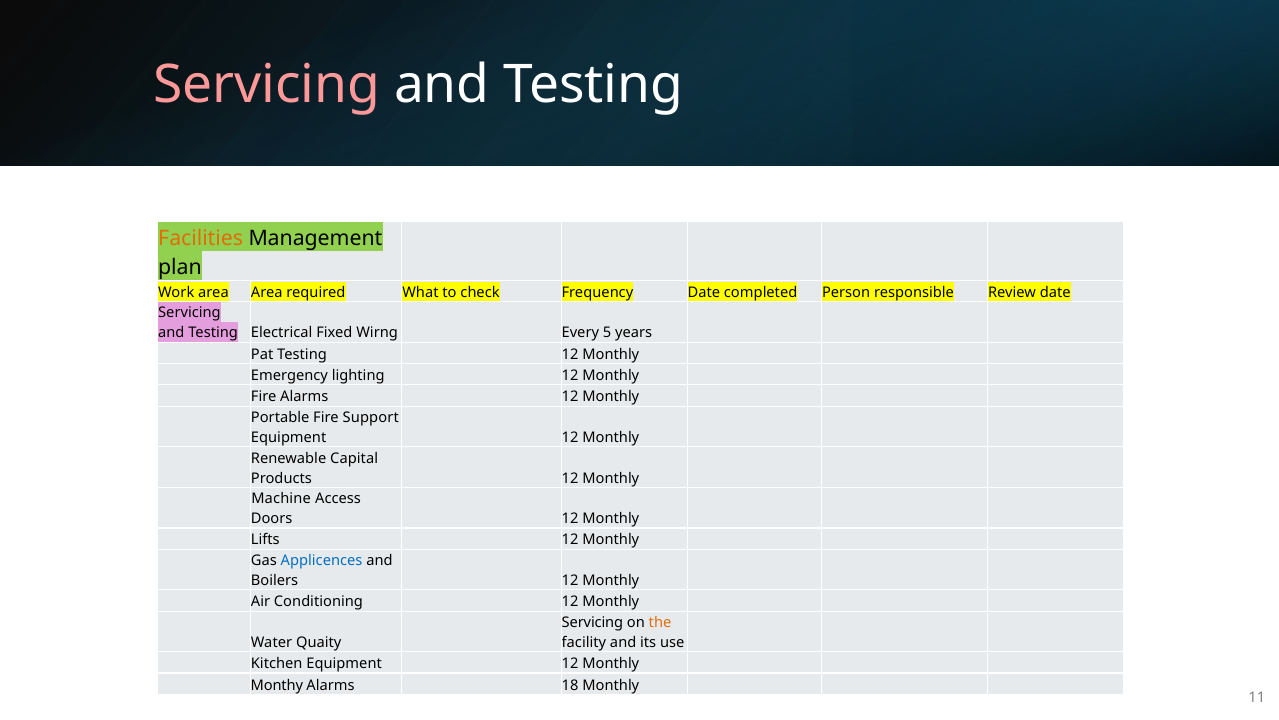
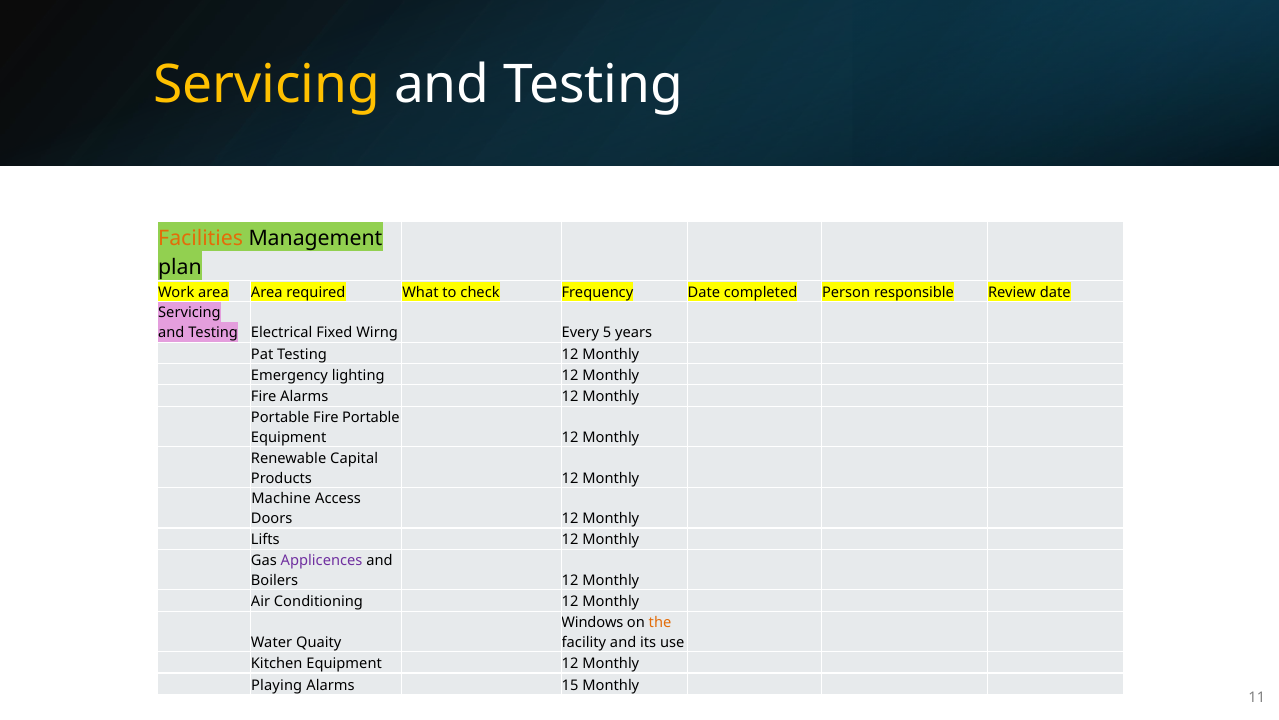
Servicing colour: pink -> yellow (267, 85)
Fire Support: Support -> Portable (371, 417)
Applicences colour: blue -> purple (322, 560)
Servicing: Servicing -> Windows (592, 622)
Monthy: Monthy -> Playing (277, 685)
18: 18 -> 15 (570, 685)
